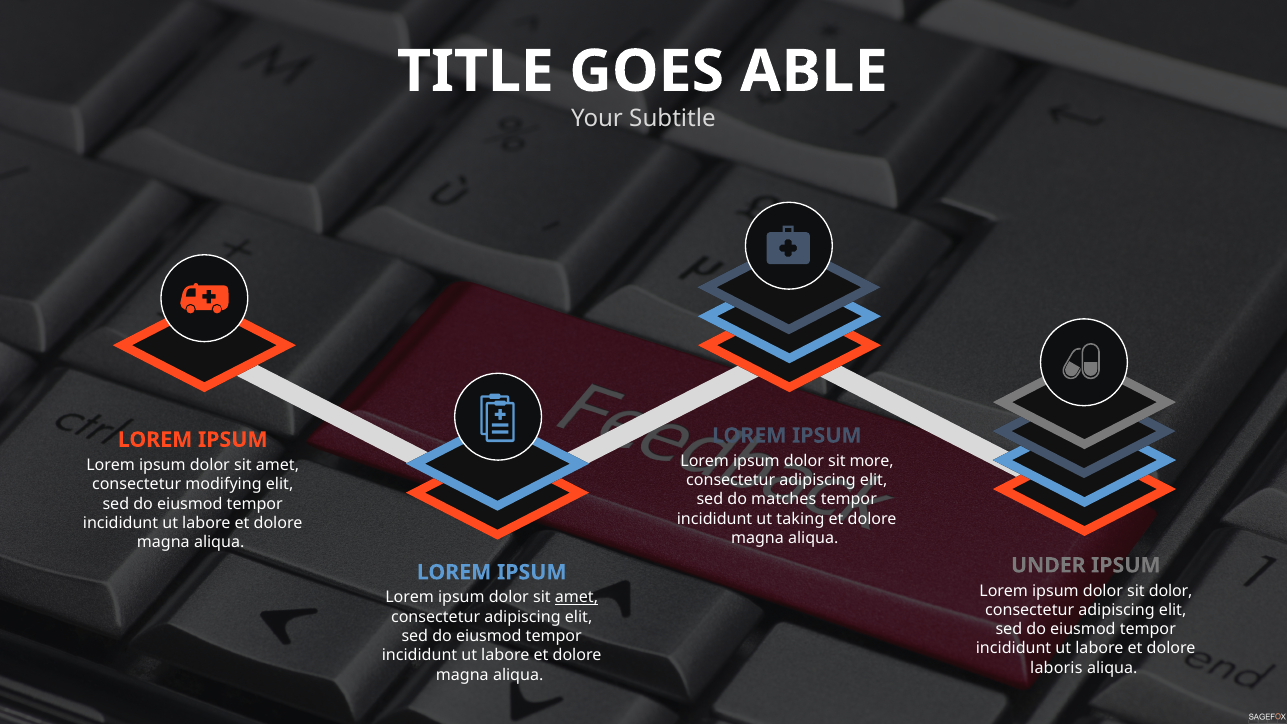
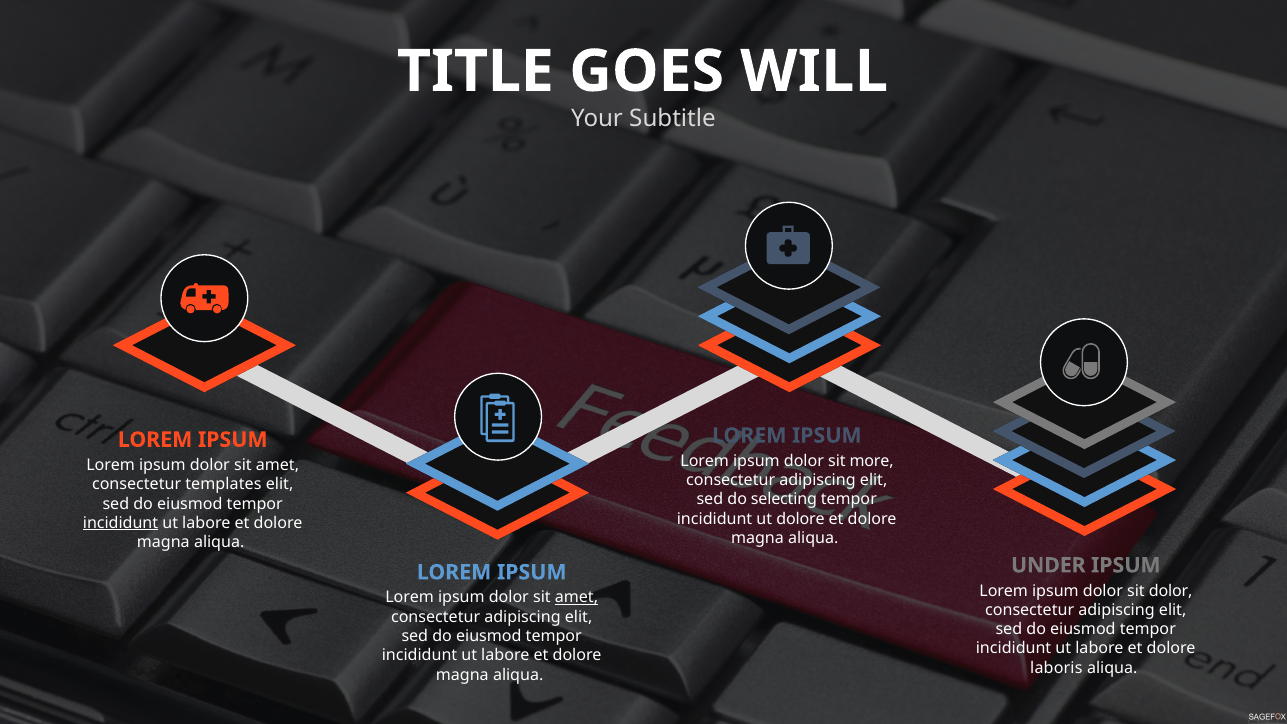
ABLE: ABLE -> WILL (814, 71)
modifying: modifying -> templates (223, 484)
matches: matches -> selecting (784, 500)
ut taking: taking -> dolore (801, 519)
incididunt underline: none -> present (121, 523)
